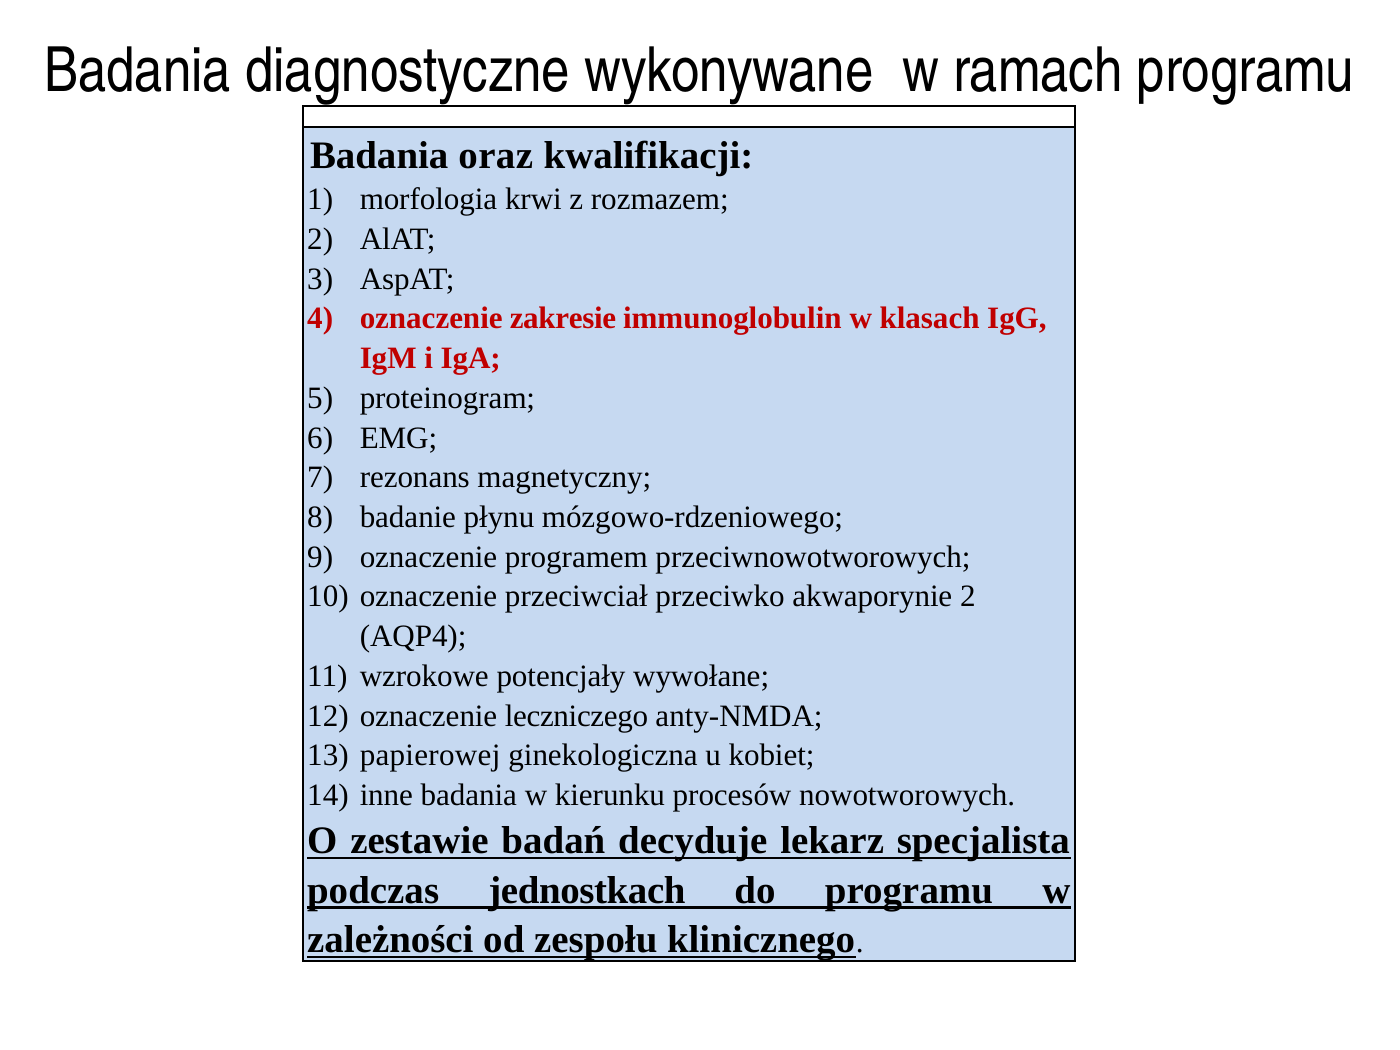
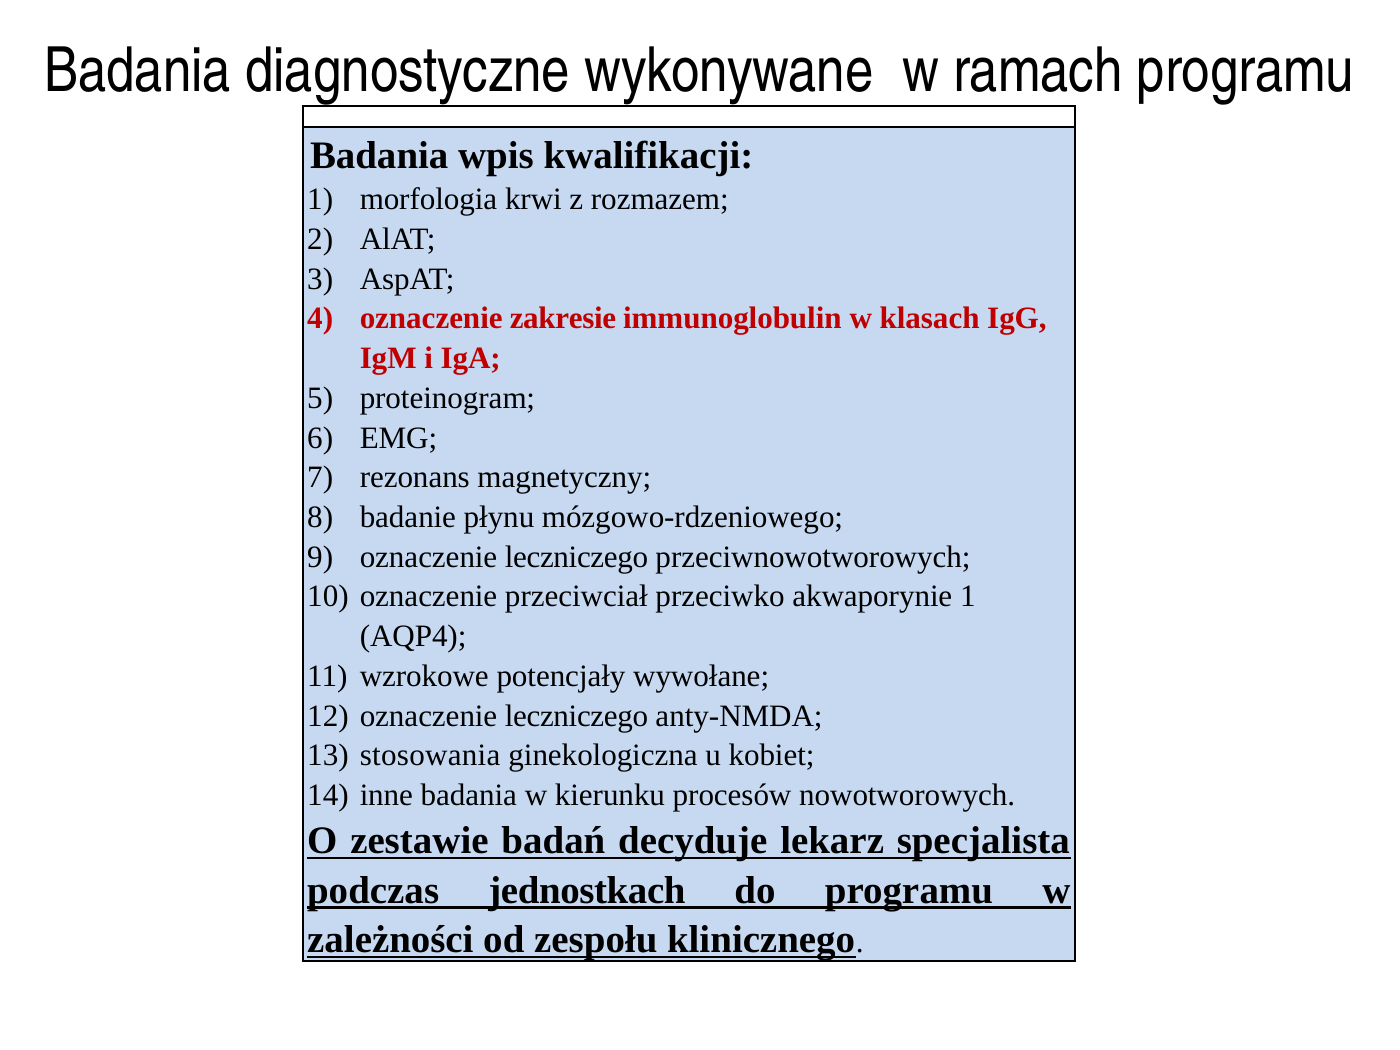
oraz: oraz -> wpis (496, 155)
programem: programem -> leczniczego (576, 557)
akwaporynie 2: 2 -> 1 (968, 597)
papierowej: papierowej -> stosowania (430, 756)
